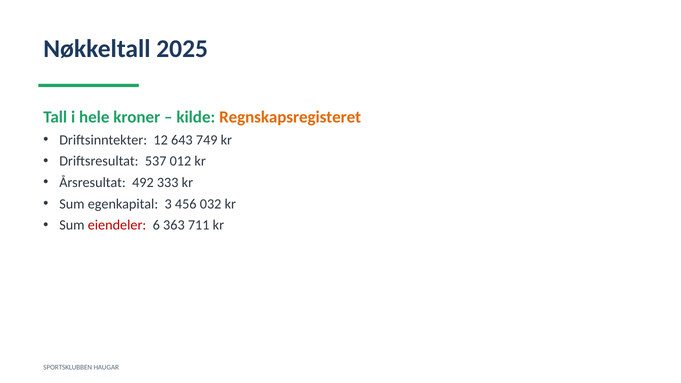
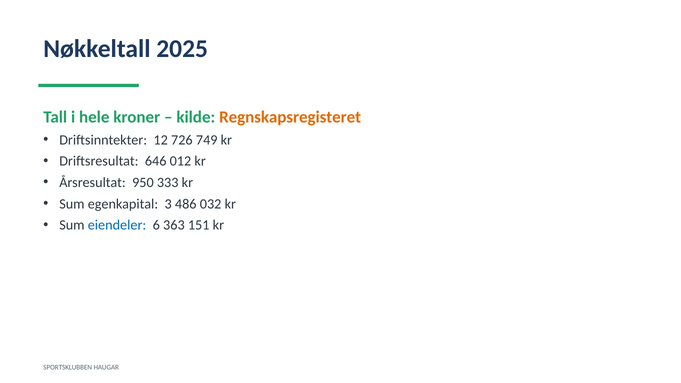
643: 643 -> 726 (182, 140)
537: 537 -> 646 (156, 161)
492: 492 -> 950 (143, 183)
456: 456 -> 486 (186, 204)
eiendeler colour: red -> blue (117, 225)
711: 711 -> 151 (199, 225)
